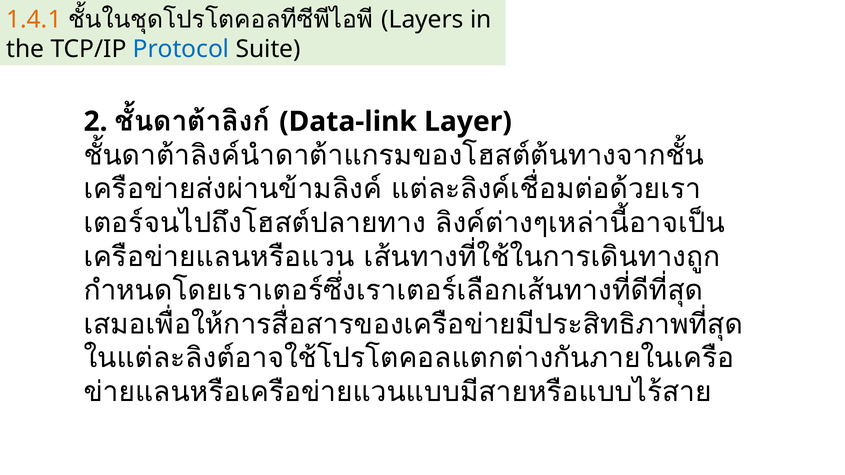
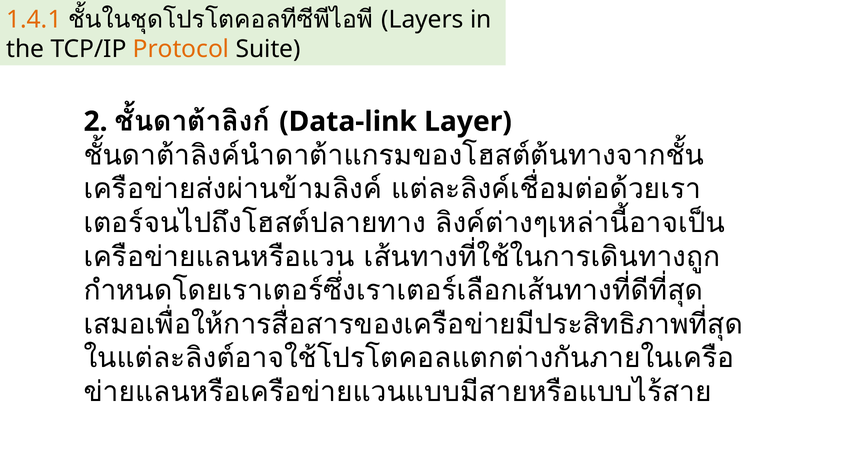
Protocol colour: blue -> orange (181, 49)
